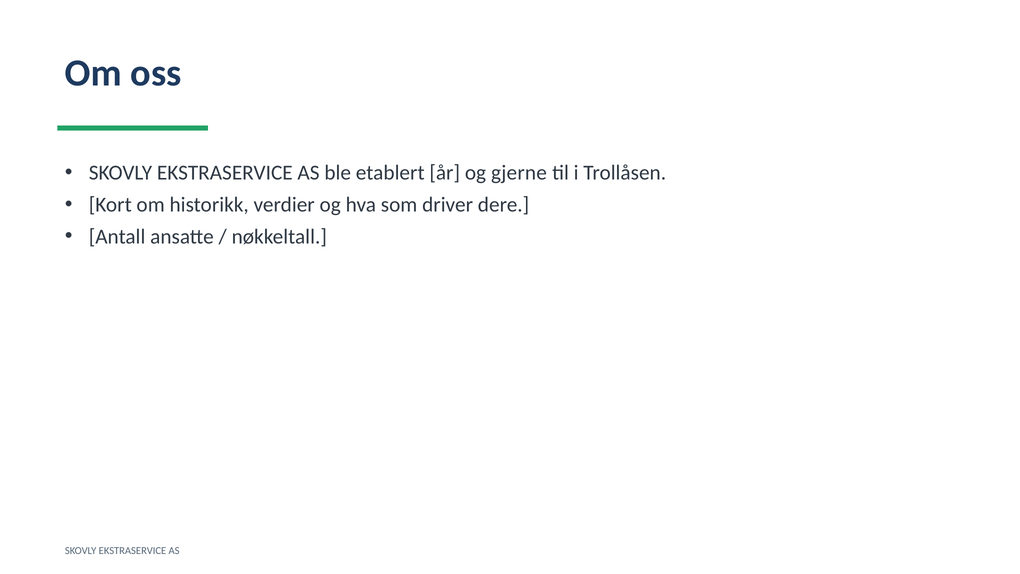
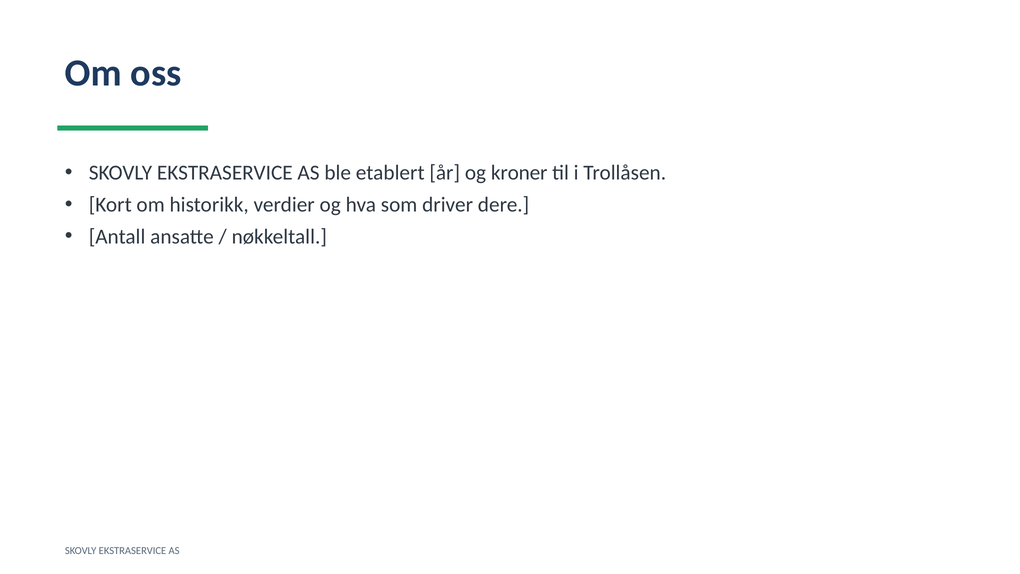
gjerne: gjerne -> kroner (519, 173)
